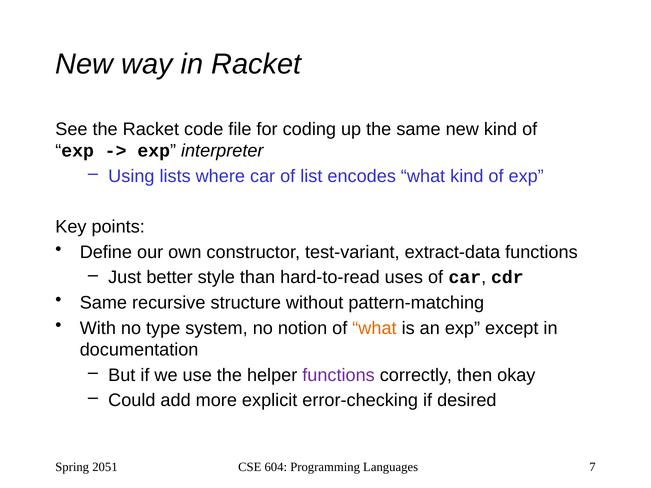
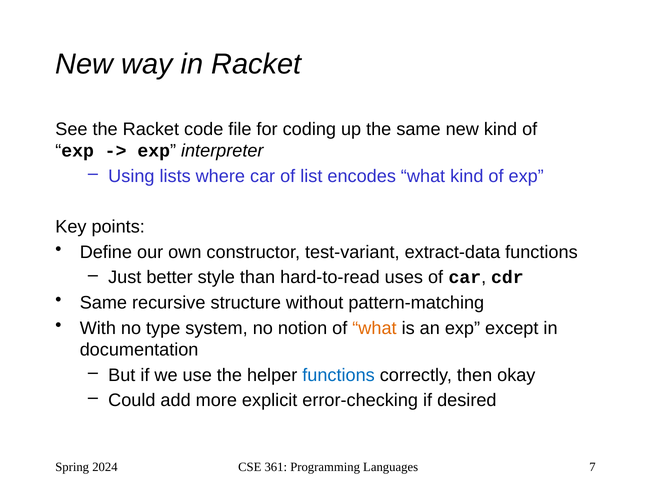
functions colour: purple -> blue (339, 375)
2051: 2051 -> 2024 (105, 467)
604: 604 -> 361 (276, 467)
